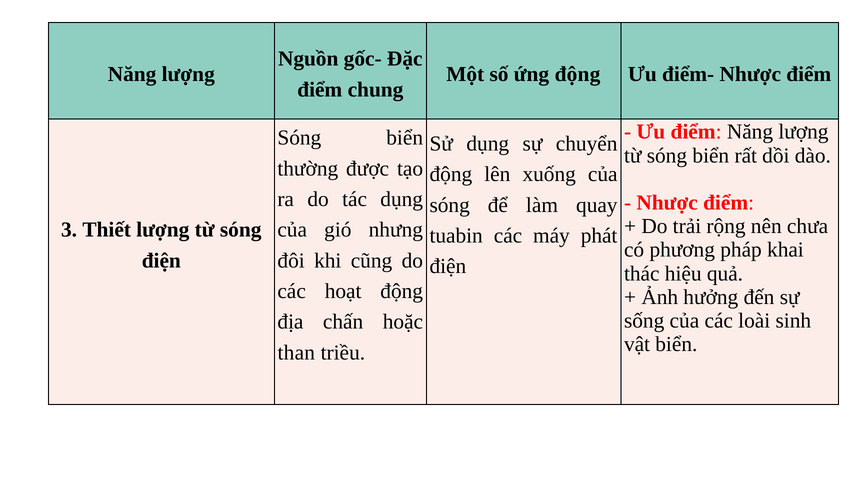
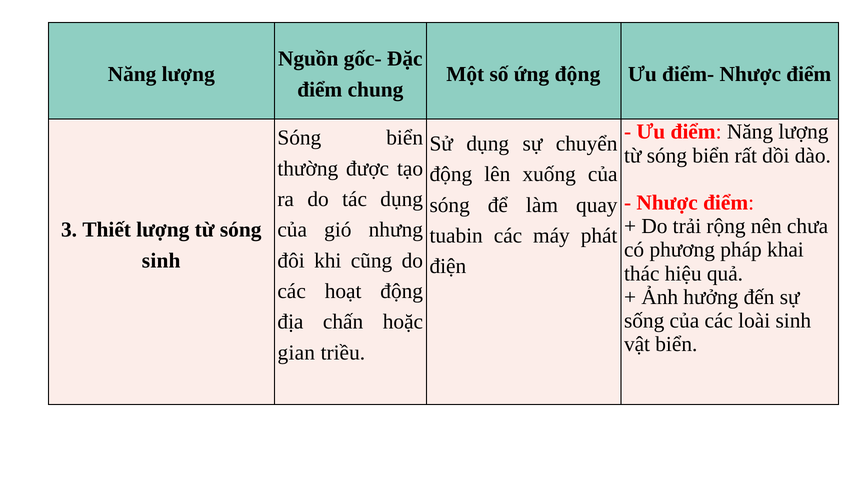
điện: điện -> sinh (161, 261)
than: than -> gian (296, 353)
